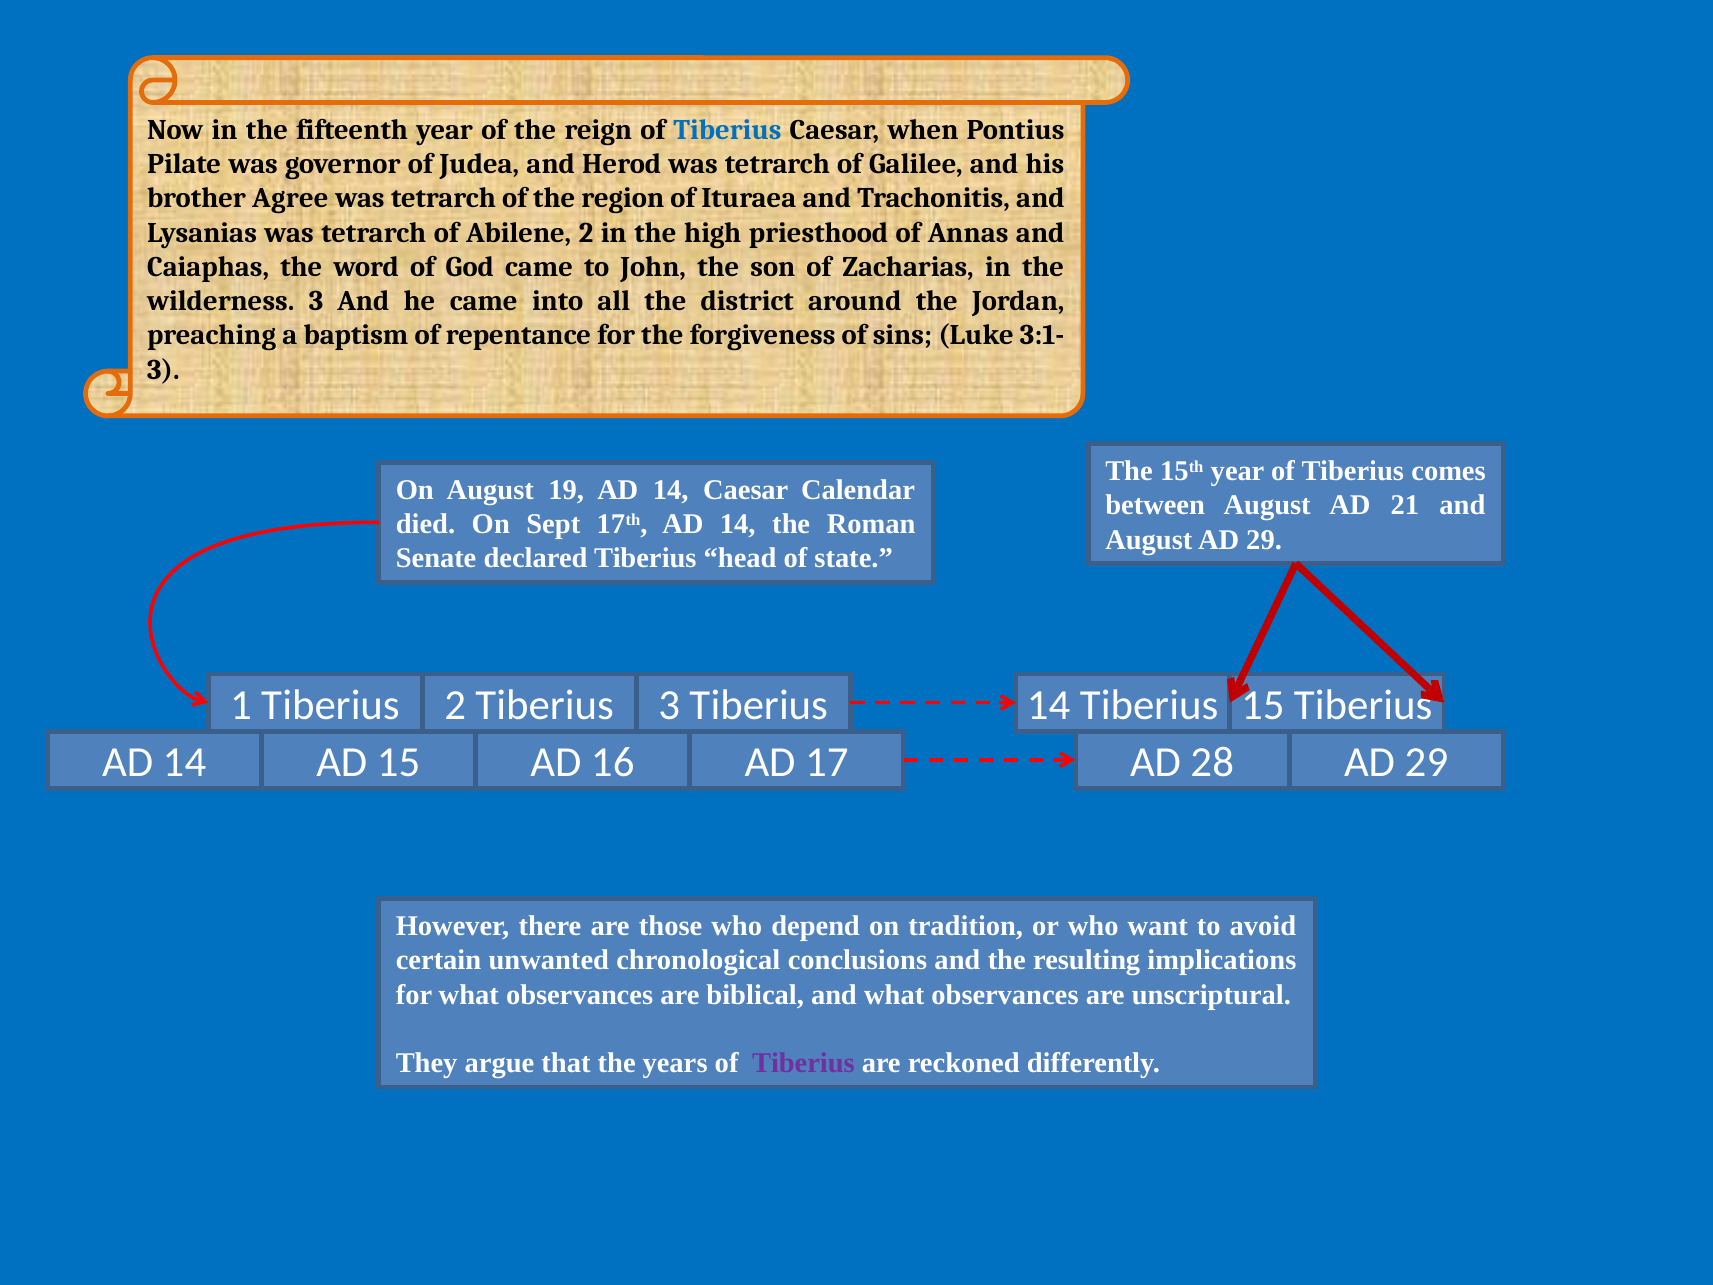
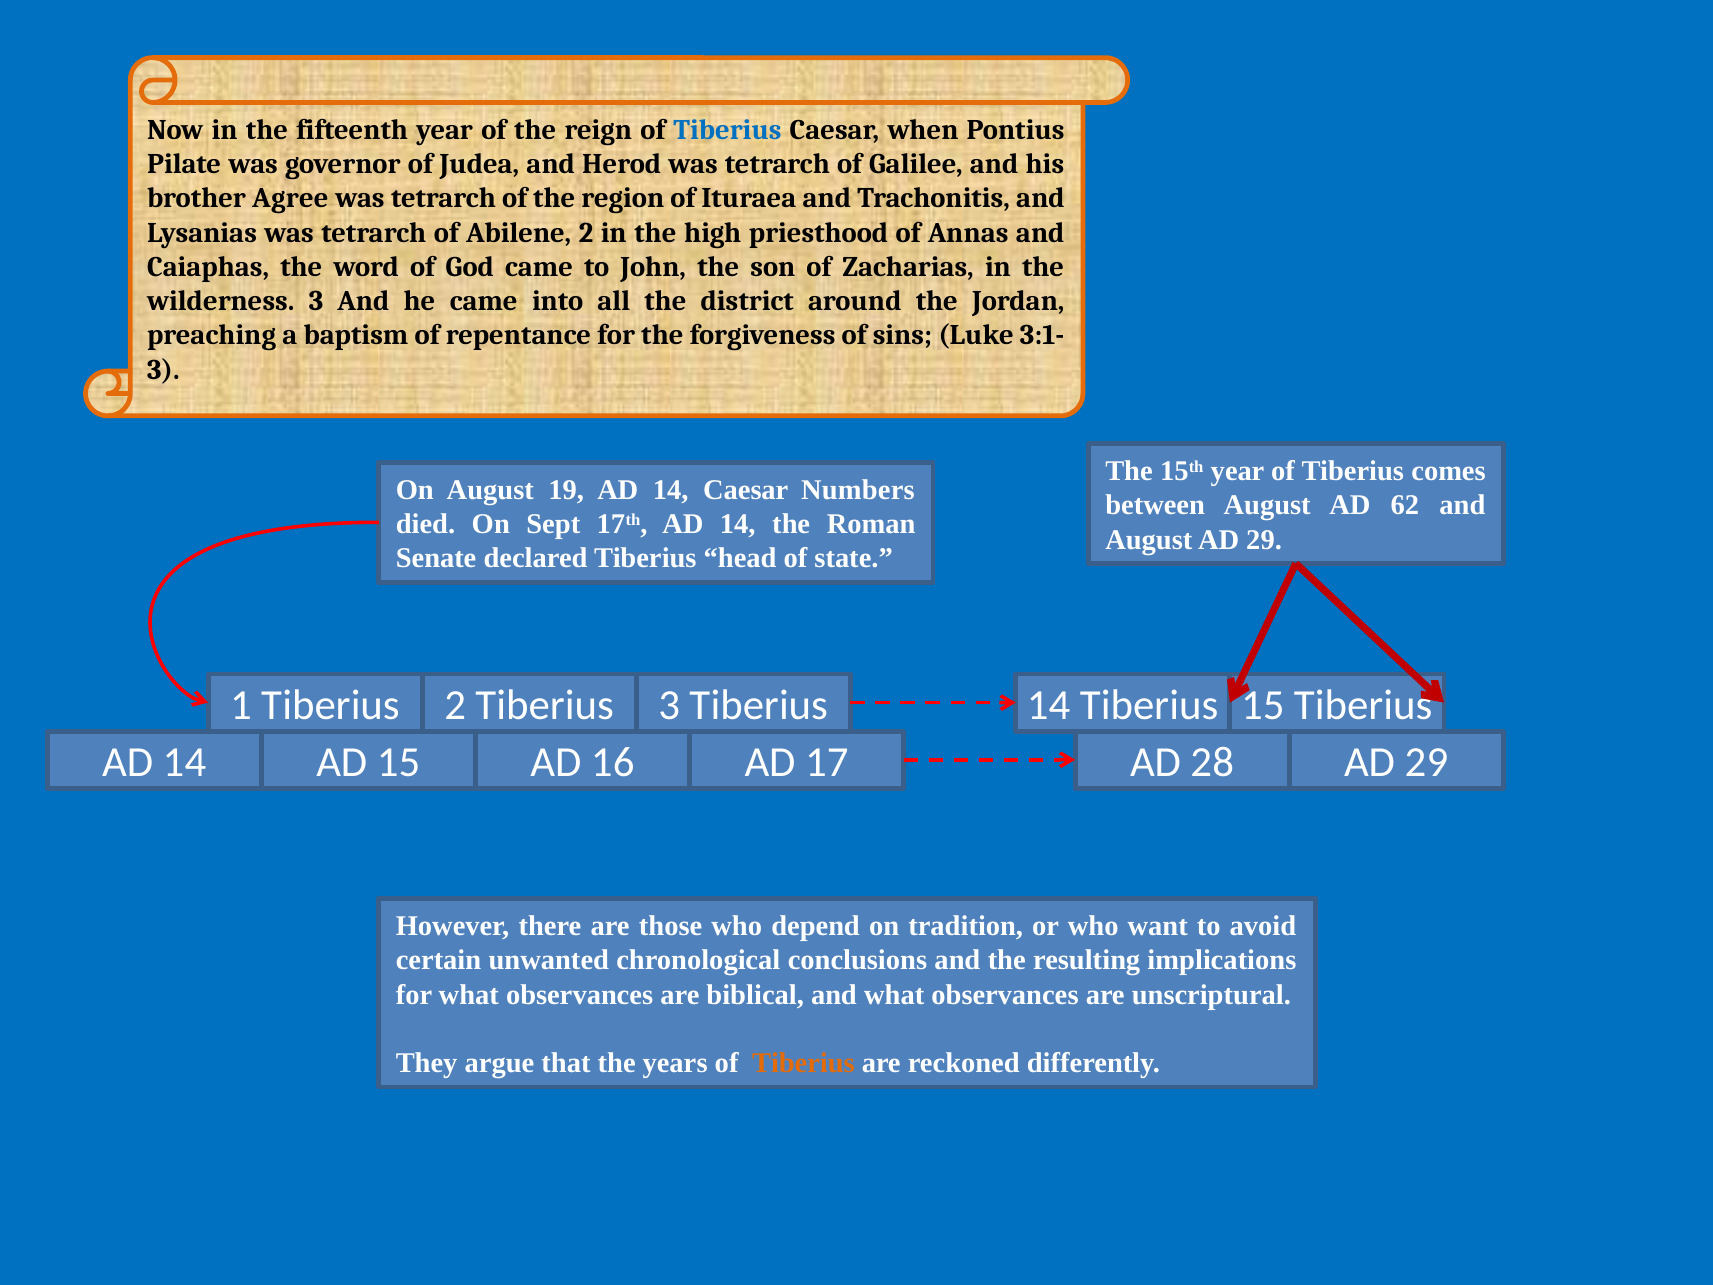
Calendar: Calendar -> Numbers (858, 490)
21: 21 -> 62 (1405, 505)
Tiberius colour: purple -> orange (803, 1063)
